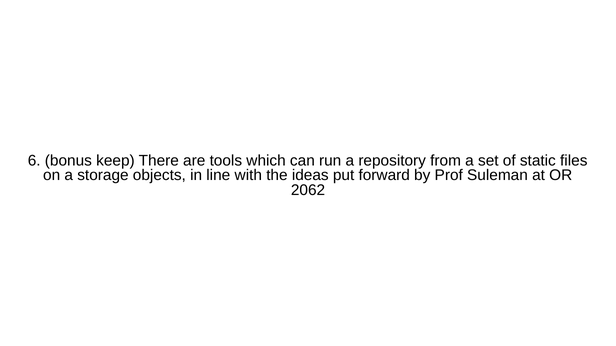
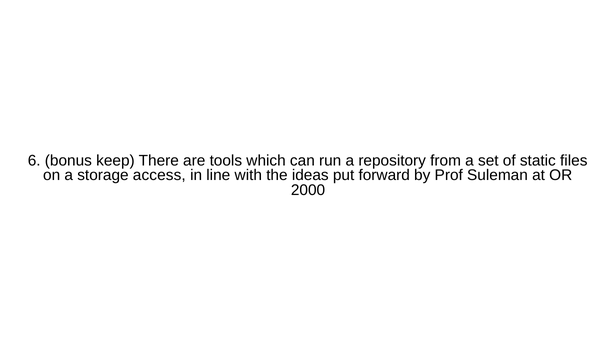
objects: objects -> access (159, 176)
2062: 2062 -> 2000 (308, 190)
